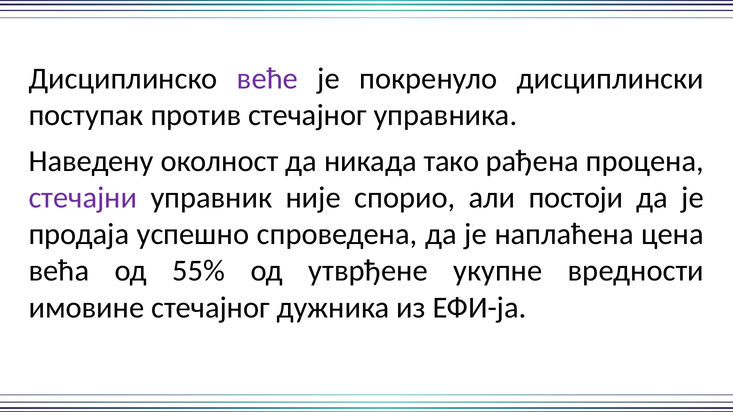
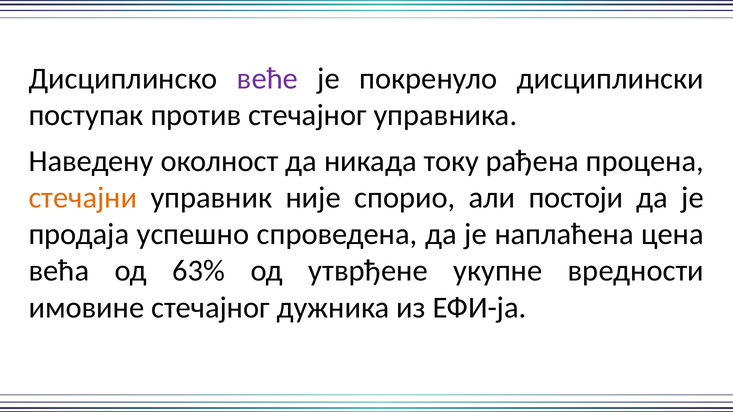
тако: тако -> току (451, 161)
стечајни colour: purple -> orange (83, 198)
55%: 55% -> 63% (199, 271)
